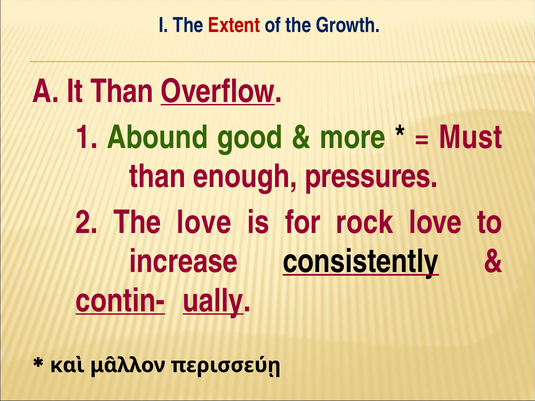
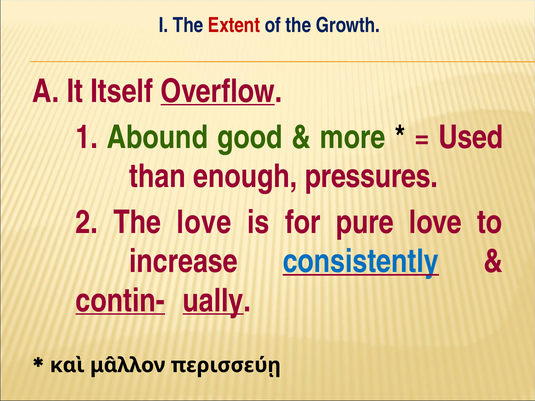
It Than: Than -> Itself (122, 91)
Must: Must -> Used (471, 137)
rock: rock -> pure (365, 222)
consistently colour: black -> blue (361, 262)
